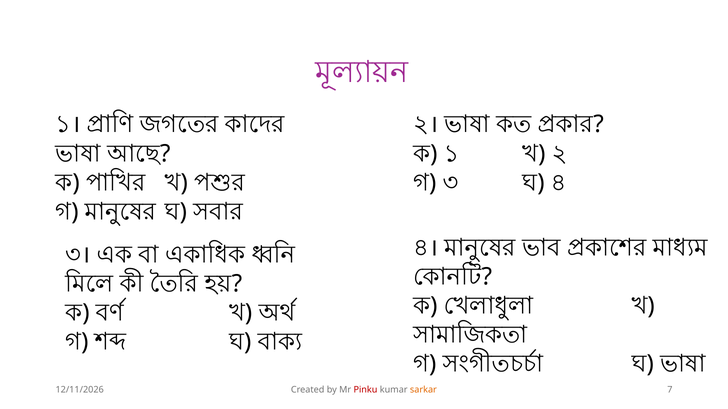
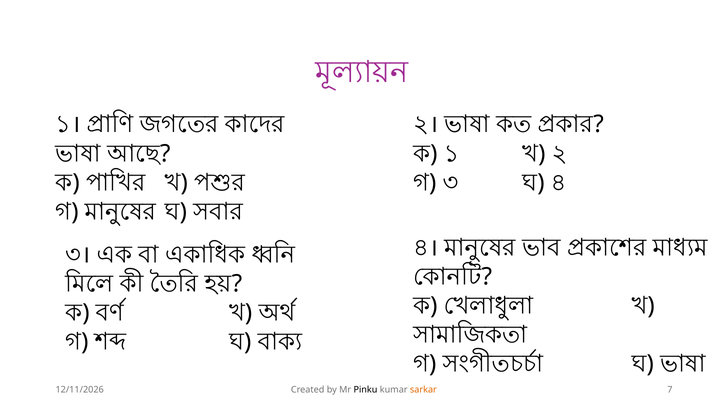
Pinku colour: red -> black (365, 390)
